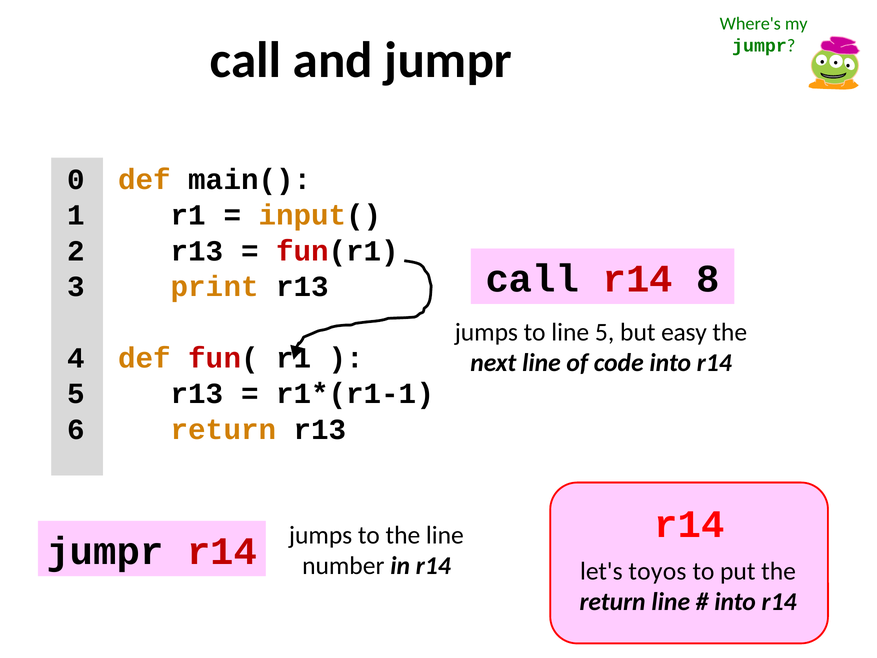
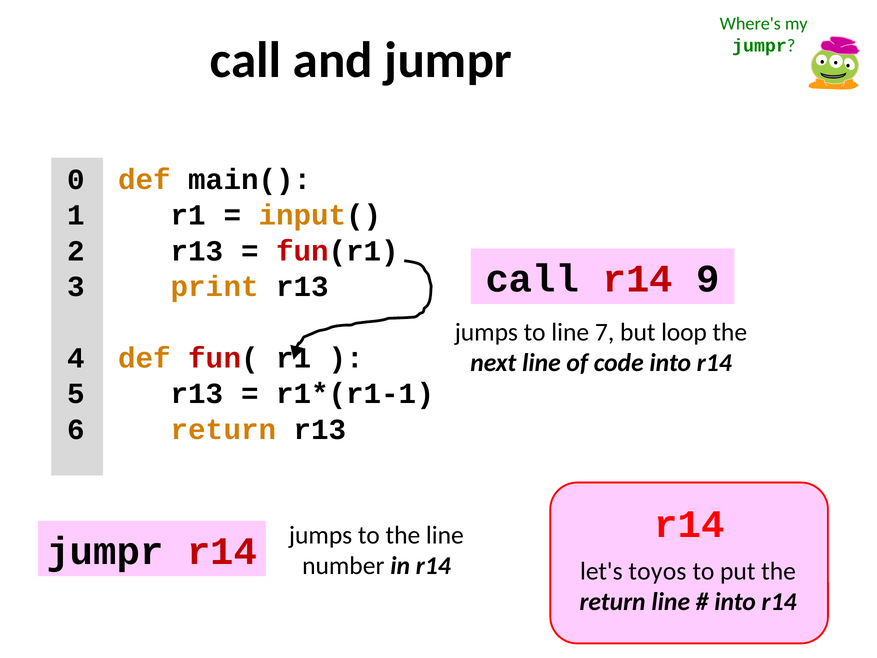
8: 8 -> 9 (708, 279)
line 5: 5 -> 7 (605, 332)
easy: easy -> loop (684, 332)
